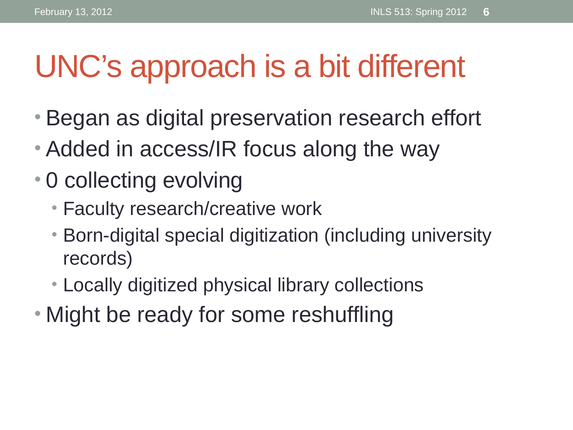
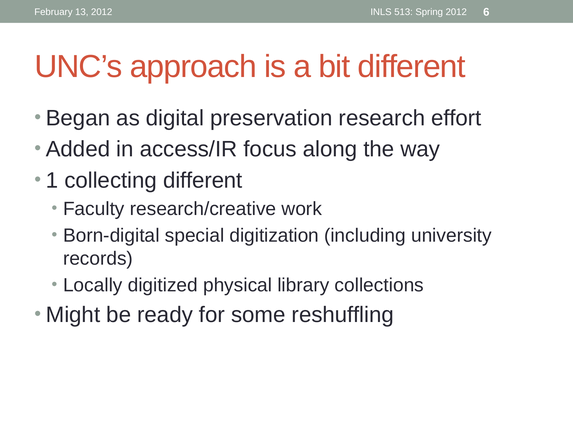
0: 0 -> 1 (52, 180)
collecting evolving: evolving -> different (203, 180)
